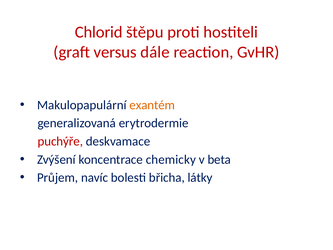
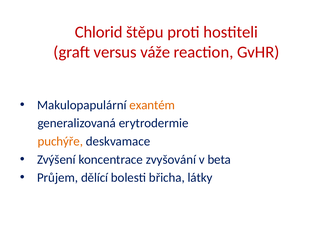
dále: dále -> váže (155, 52)
puchýře colour: red -> orange (60, 141)
chemicky: chemicky -> zvyšování (171, 159)
navíc: navíc -> dělící (95, 177)
